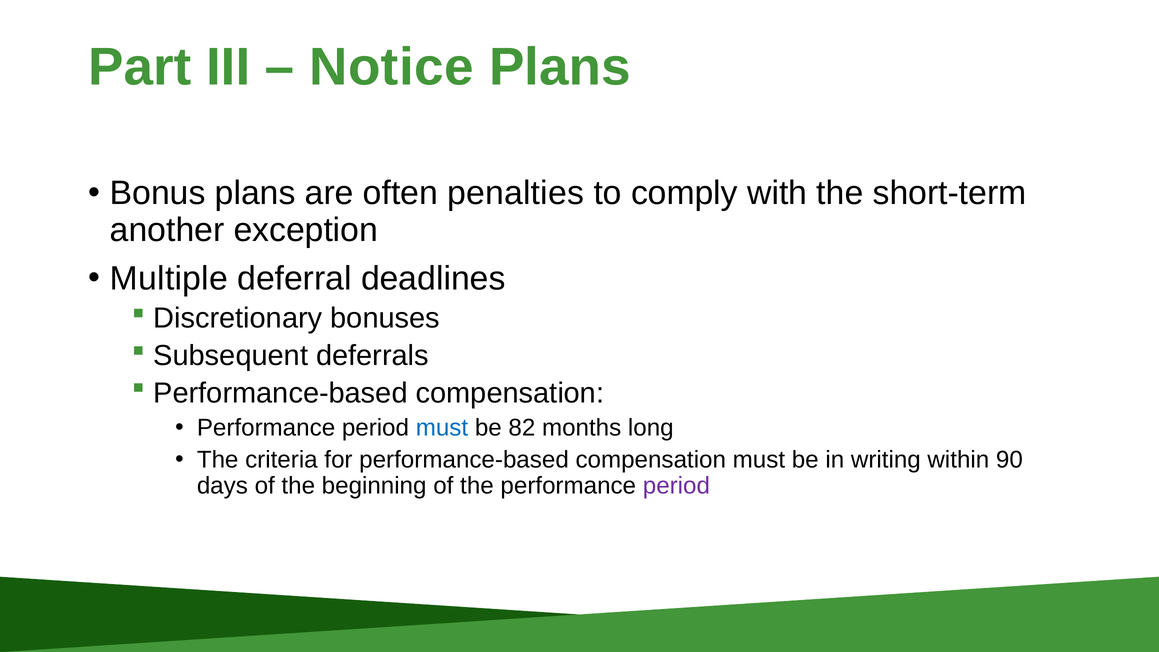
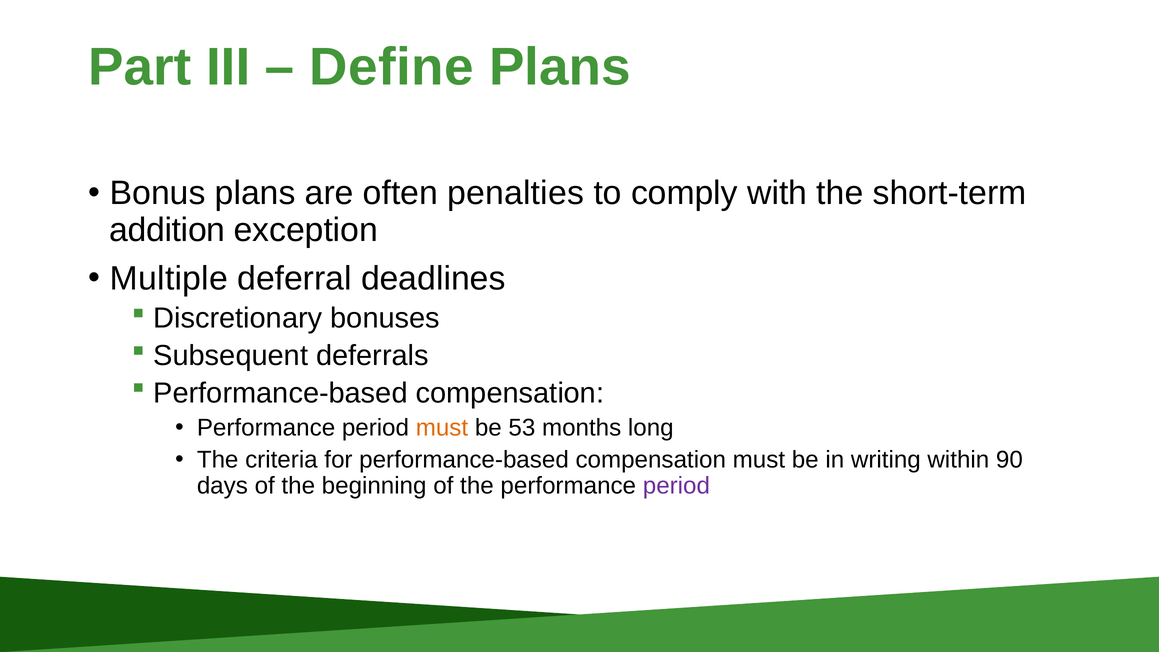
Notice: Notice -> Define (392, 67)
another: another -> addition (167, 230)
must colour: blue -> orange (442, 428)
82: 82 -> 53 (522, 428)
